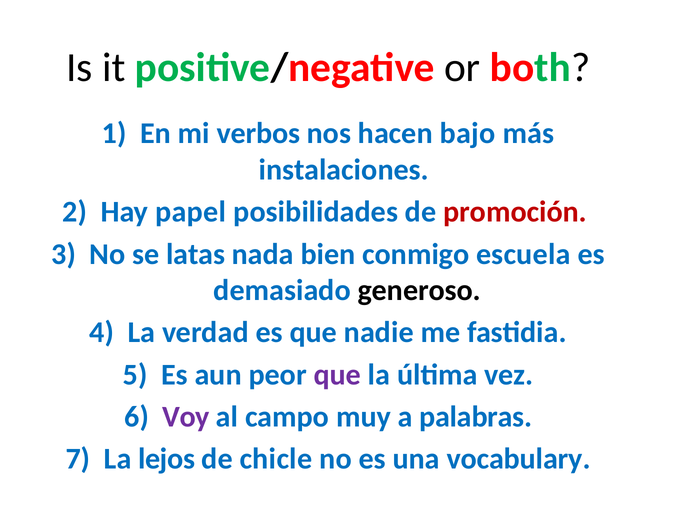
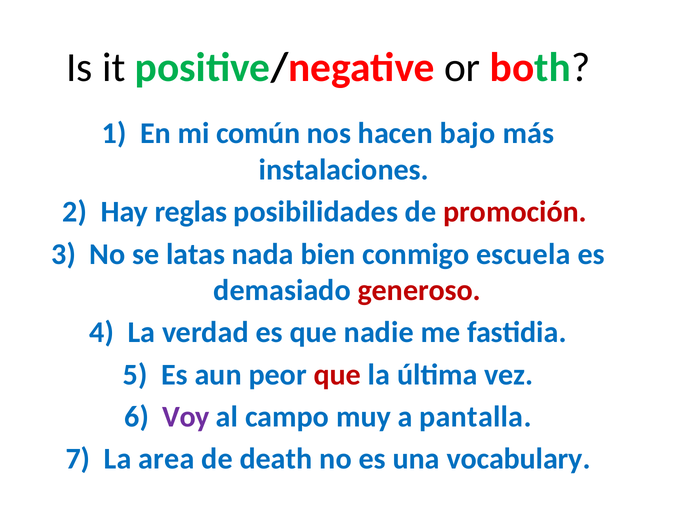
verbos: verbos -> común (258, 134)
papel: papel -> reglas (191, 212)
generoso colour: black -> red (419, 291)
que colour: purple -> red (337, 375)
palabras: palabras -> pantalla (476, 417)
lejos: lejos -> area (166, 459)
chicle: chicle -> death (276, 459)
